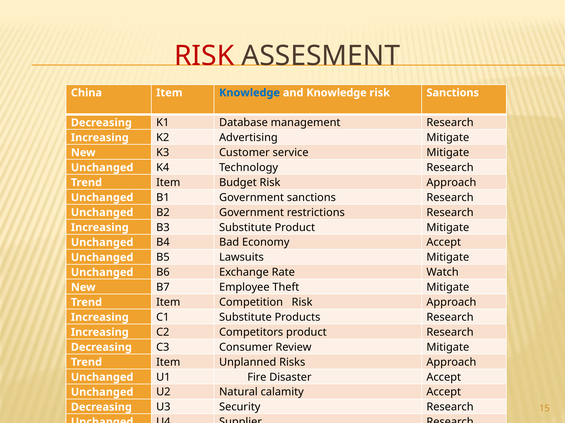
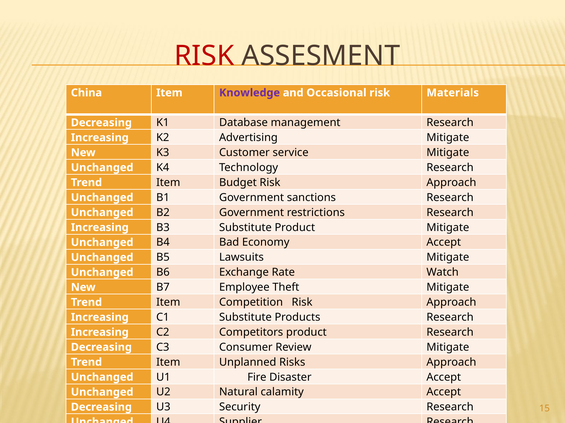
Knowledge colour: blue -> purple (250, 93)
and Knowledge: Knowledge -> Occasional (336, 93)
risk Sanctions: Sanctions -> Materials (453, 93)
